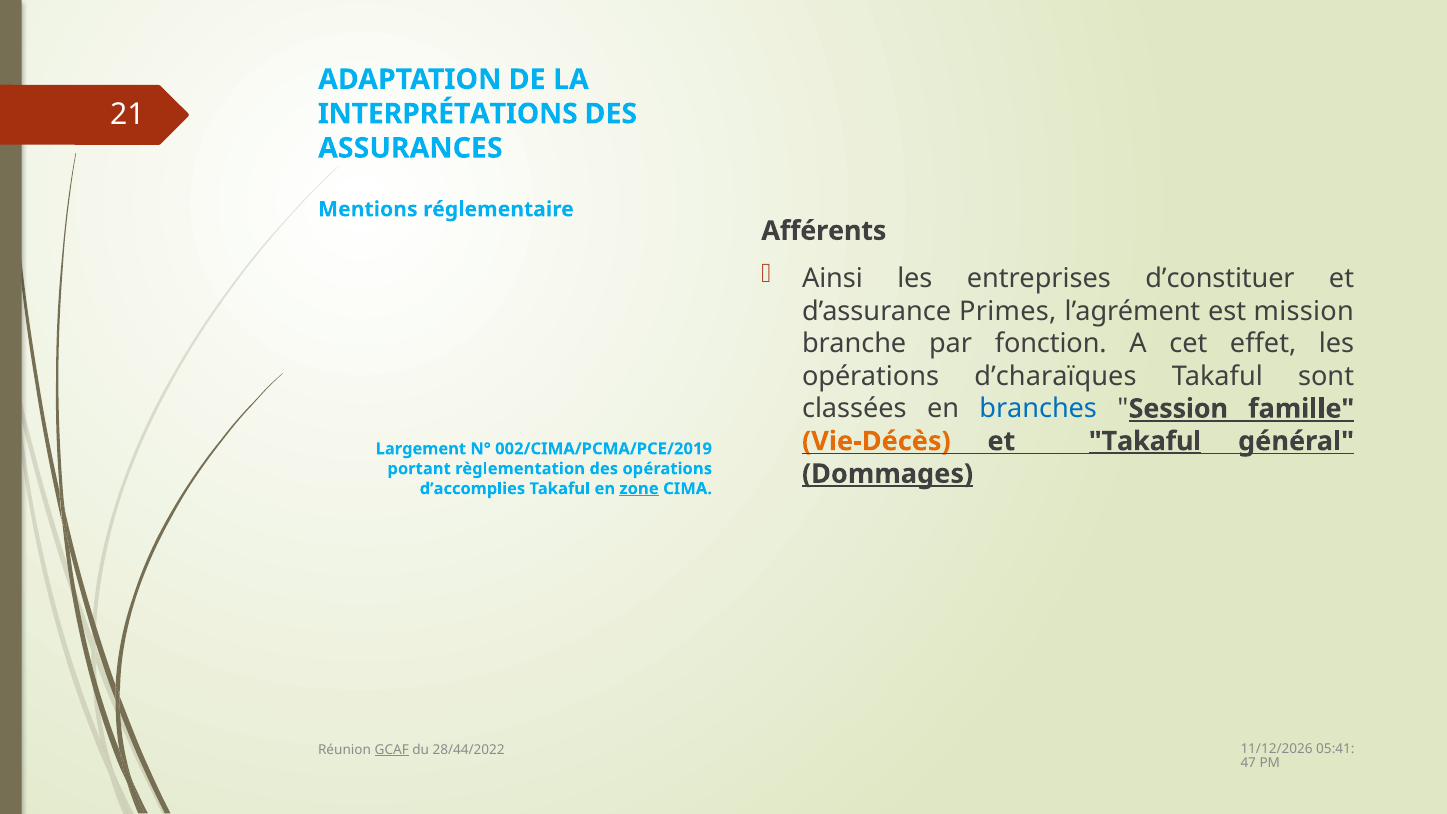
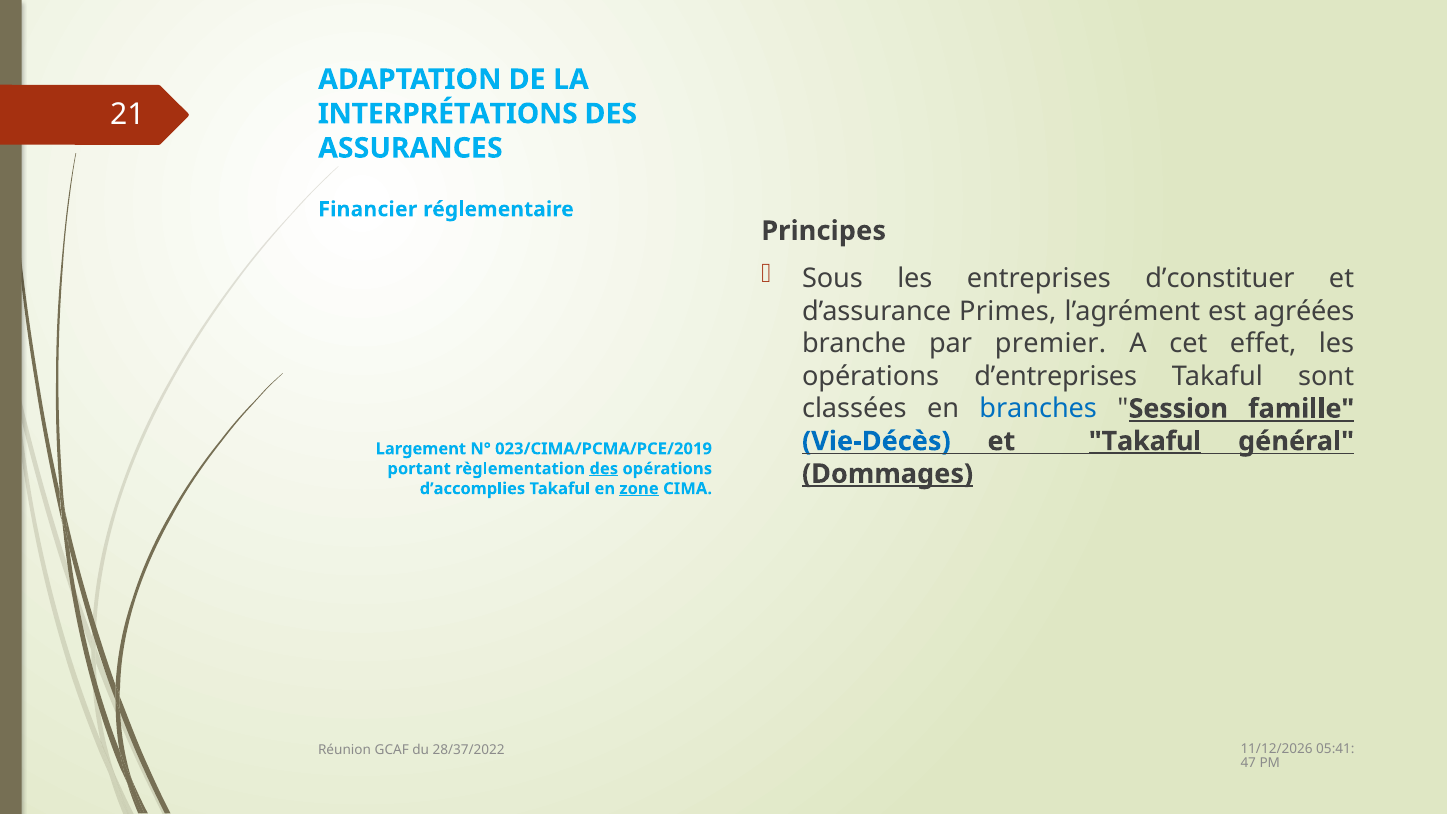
Mentions: Mentions -> Financier (368, 209)
Afférents: Afférents -> Principes (824, 231)
Ainsi: Ainsi -> Sous (832, 278)
mission: mission -> agréées (1304, 311)
fonction: fonction -> premier (1051, 344)
d’charaïques: d’charaïques -> d’entreprises (1056, 376)
Vie-Décès colour: orange -> blue (876, 441)
002/CIMA/PCMA/PCE/2019: 002/CIMA/PCMA/PCE/2019 -> 023/CIMA/PCMA/PCE/2019 (604, 449)
des underline: none -> present (604, 469)
GCAF underline: present -> none (392, 750)
28/44/2022: 28/44/2022 -> 28/37/2022 (469, 750)
